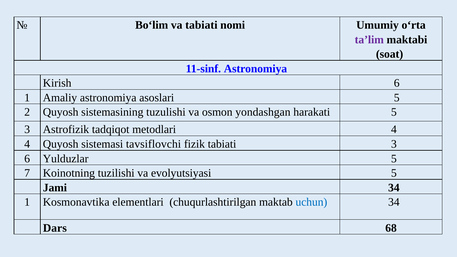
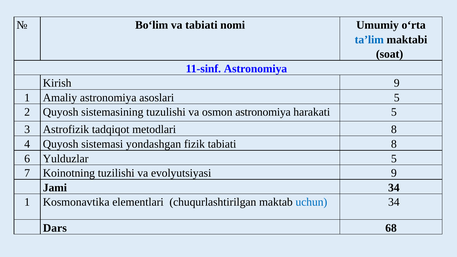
ta’lim colour: purple -> blue (369, 40)
Kirish 6: 6 -> 9 (397, 83)
osmon yondashgan: yondashgan -> astronomiya (263, 112)
metodlari 4: 4 -> 8 (394, 130)
tavsiflovchi: tavsiflovchi -> yondashgan (154, 144)
tabiati 3: 3 -> 8 (394, 144)
evolyutsiyasi 5: 5 -> 9 (394, 173)
